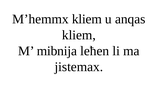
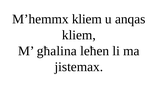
mibnija: mibnija -> għalina (57, 51)
